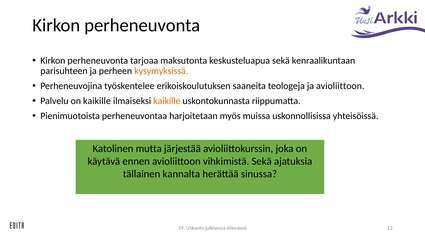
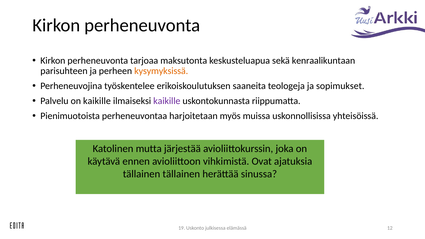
ja avioliittoon: avioliittoon -> sopimukset (340, 86)
kaikille colour: orange -> purple (167, 101)
vihkimistä Sekä: Sekä -> Ovat (262, 161)
tällainen kannalta: kannalta -> tällainen (181, 174)
